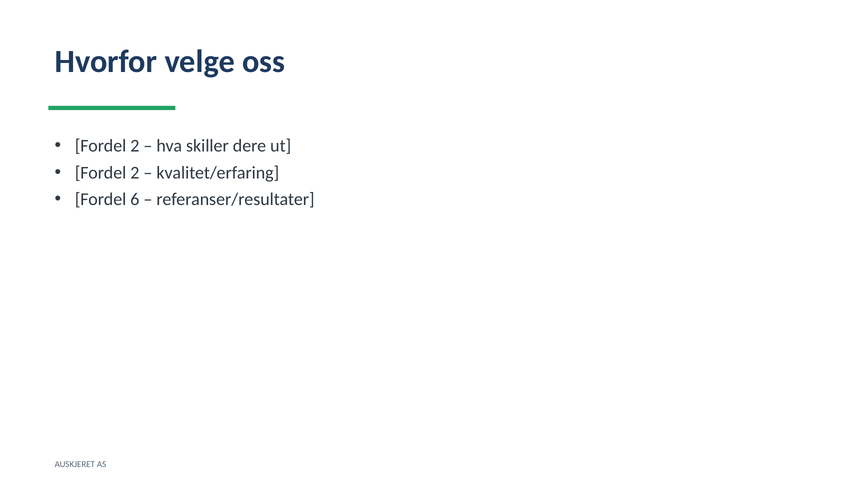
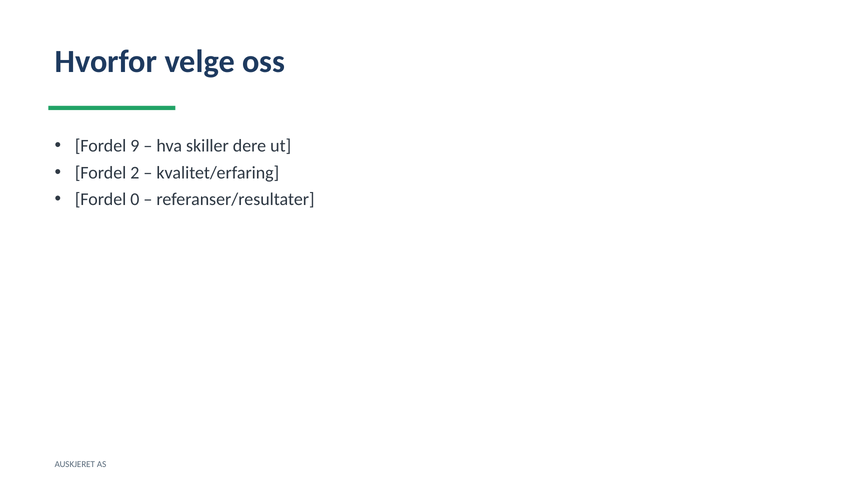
2: 2 -> 9 (135, 146)
6: 6 -> 0 (135, 199)
